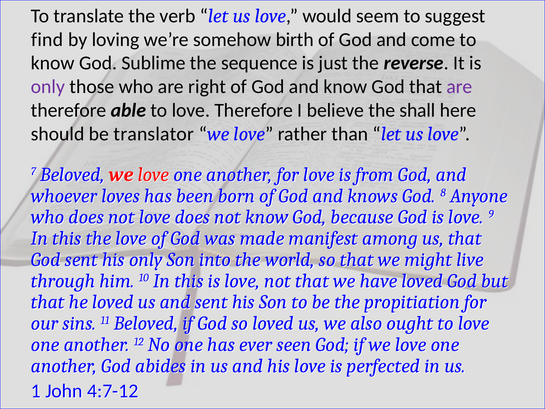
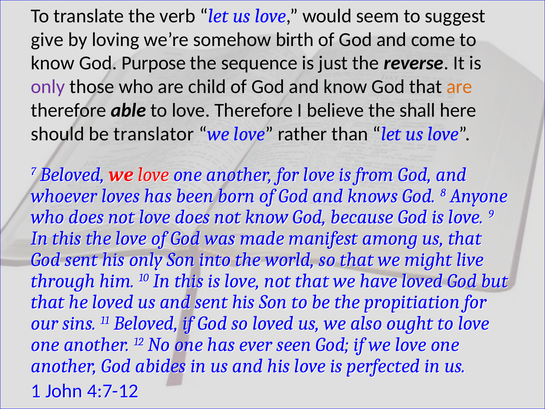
find: find -> give (47, 40)
Sublime: Sublime -> Purpose (154, 63)
right: right -> child (207, 87)
are colour: purple -> orange (459, 87)
